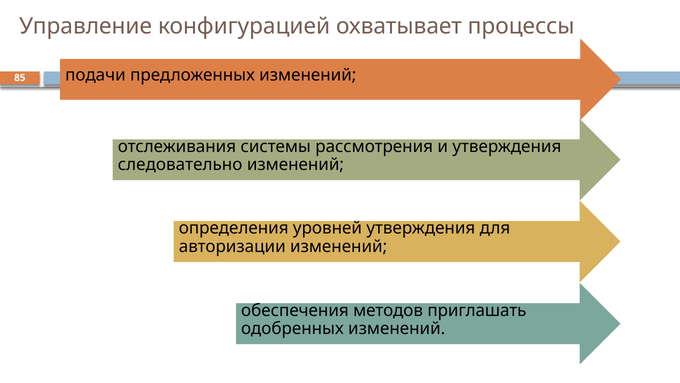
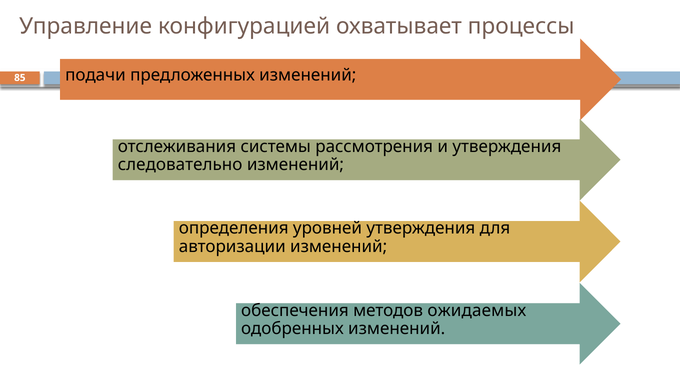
приглашать: приглашать -> ожидаемых (477, 310)
